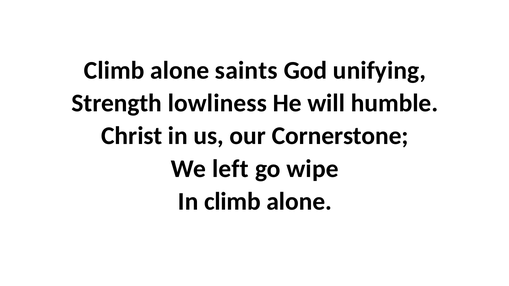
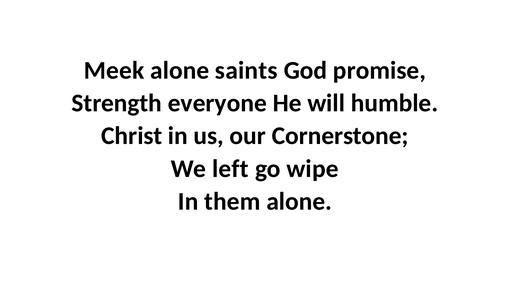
Climb: Climb -> Meek (114, 70)
unifying: unifying -> promise (379, 70)
lowliness: lowliness -> everyone (217, 103)
In climb: climb -> them (232, 202)
